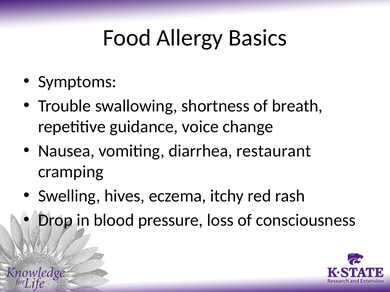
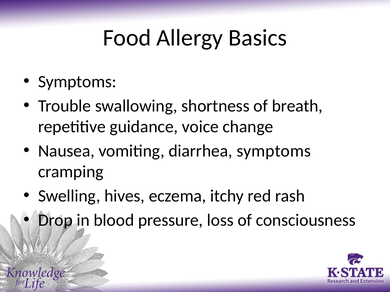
diarrhea restaurant: restaurant -> symptoms (274, 151)
